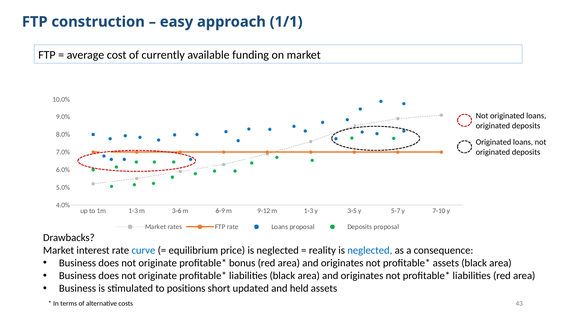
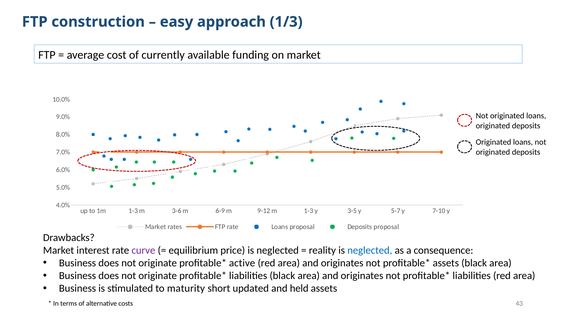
1/1: 1/1 -> 1/3 (286, 22)
curve colour: blue -> purple (143, 251)
bonus: bonus -> active (242, 263)
positions: positions -> maturity (186, 289)
